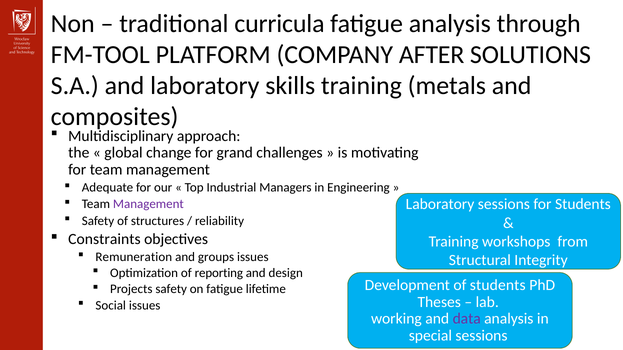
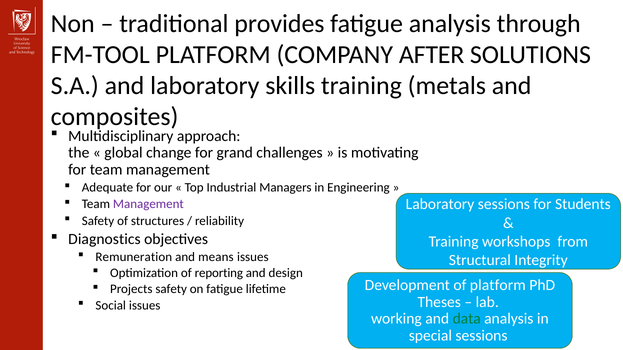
curricula: curricula -> provides (279, 24)
Constraints: Constraints -> Diagnostics (104, 240)
groups: groups -> means (216, 257)
of students: students -> platform (498, 285)
data colour: purple -> green (467, 319)
